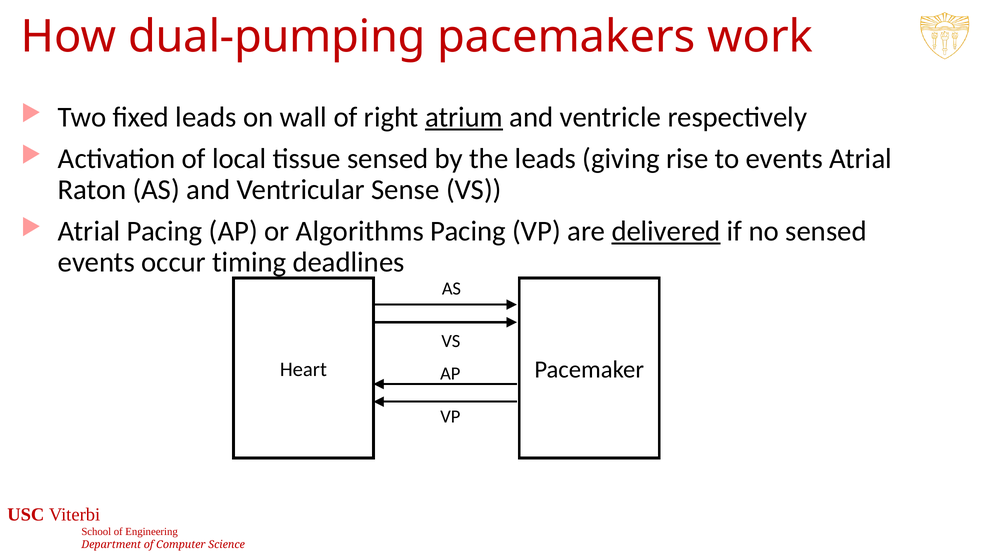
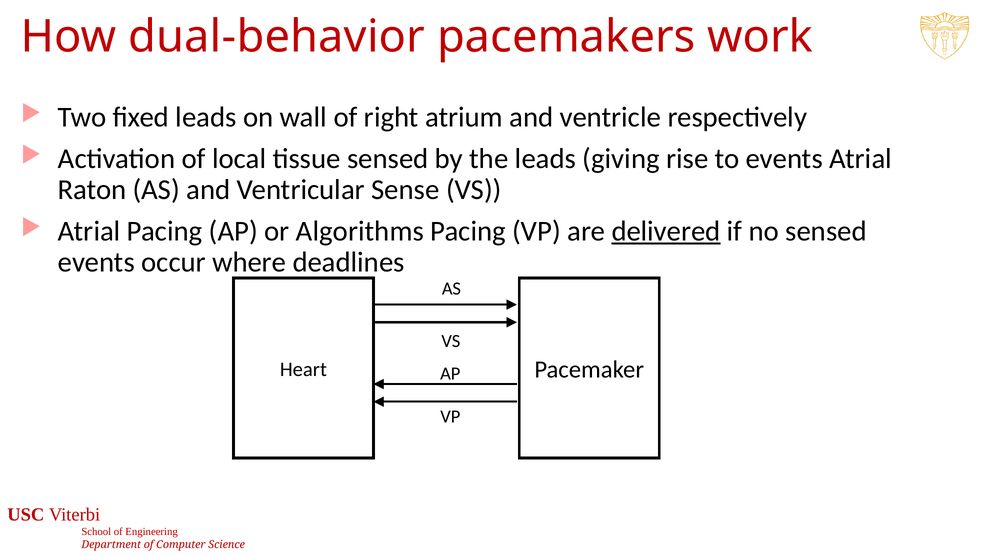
dual-pumping: dual-pumping -> dual-behavior (277, 37)
atrium underline: present -> none (464, 117)
timing: timing -> where (249, 262)
